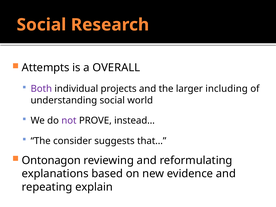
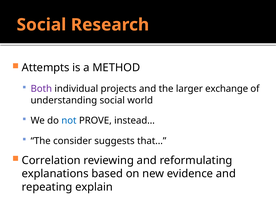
OVERALL: OVERALL -> METHOD (116, 68)
including: including -> exchange (227, 89)
not colour: purple -> blue (69, 121)
Ontonagon: Ontonagon -> Correlation (51, 160)
